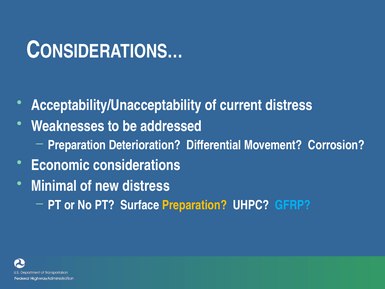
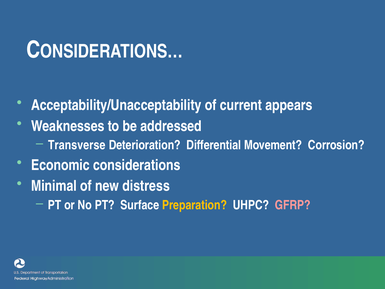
current distress: distress -> appears (289, 105)
Preparation: Preparation -> Transverse (77, 145)
GFRP colour: light blue -> pink (293, 205)
